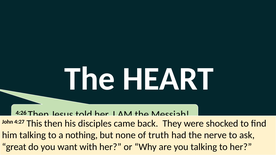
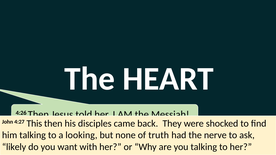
nothing: nothing -> looking (81, 135)
great: great -> likely (14, 147)
